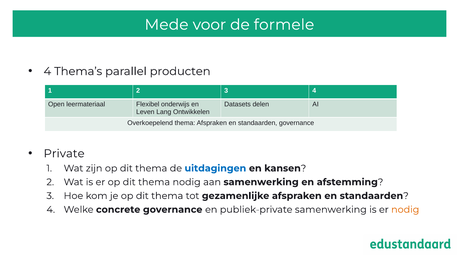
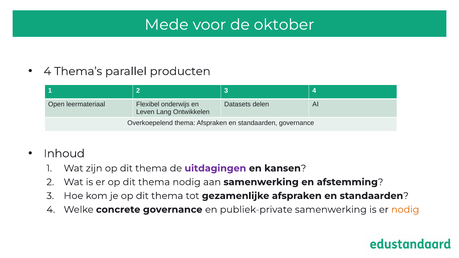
formele: formele -> oktober (284, 25)
Private: Private -> Inhoud (64, 154)
uitdagingen colour: blue -> purple (215, 168)
